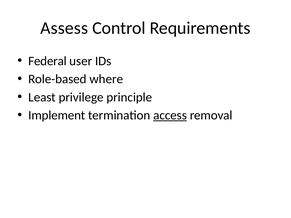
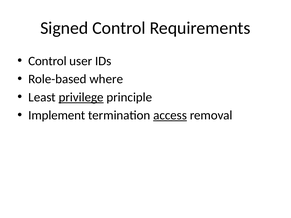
Assess: Assess -> Signed (64, 28)
Federal: Federal -> Control (47, 61)
privilege underline: none -> present (81, 97)
